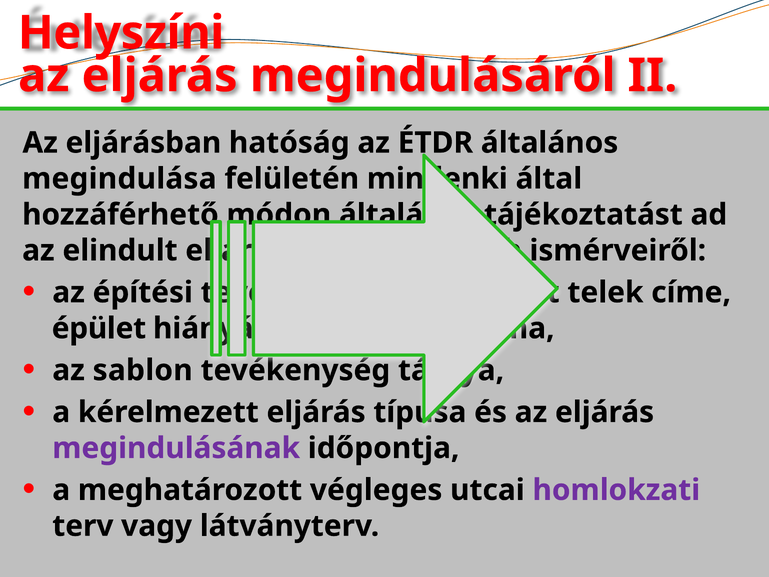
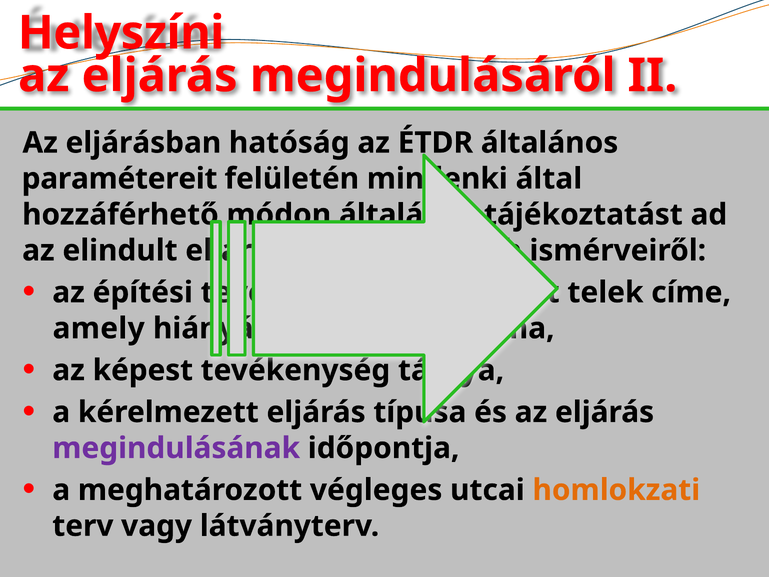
megindulása: megindulása -> paramétereit (120, 179)
épület: épület -> amely (99, 328)
sablon: sablon -> képest (143, 370)
homlokzati colour: purple -> orange (616, 490)
